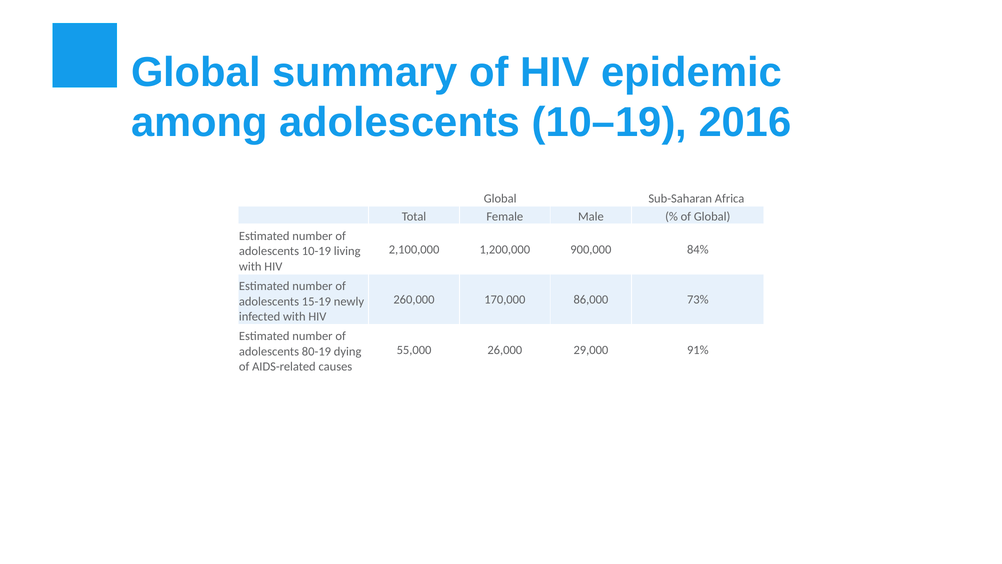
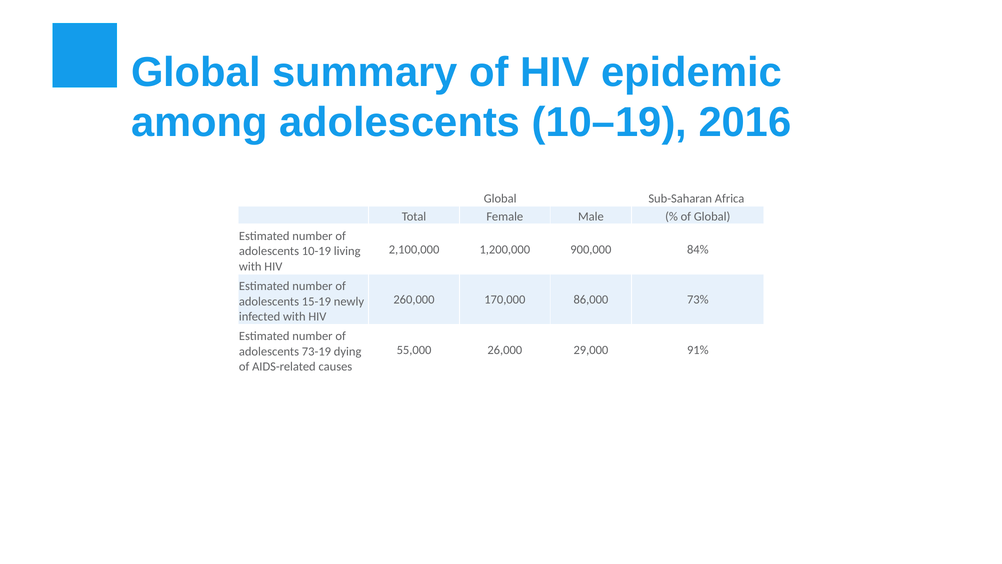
80-19: 80-19 -> 73-19 (316, 351)
